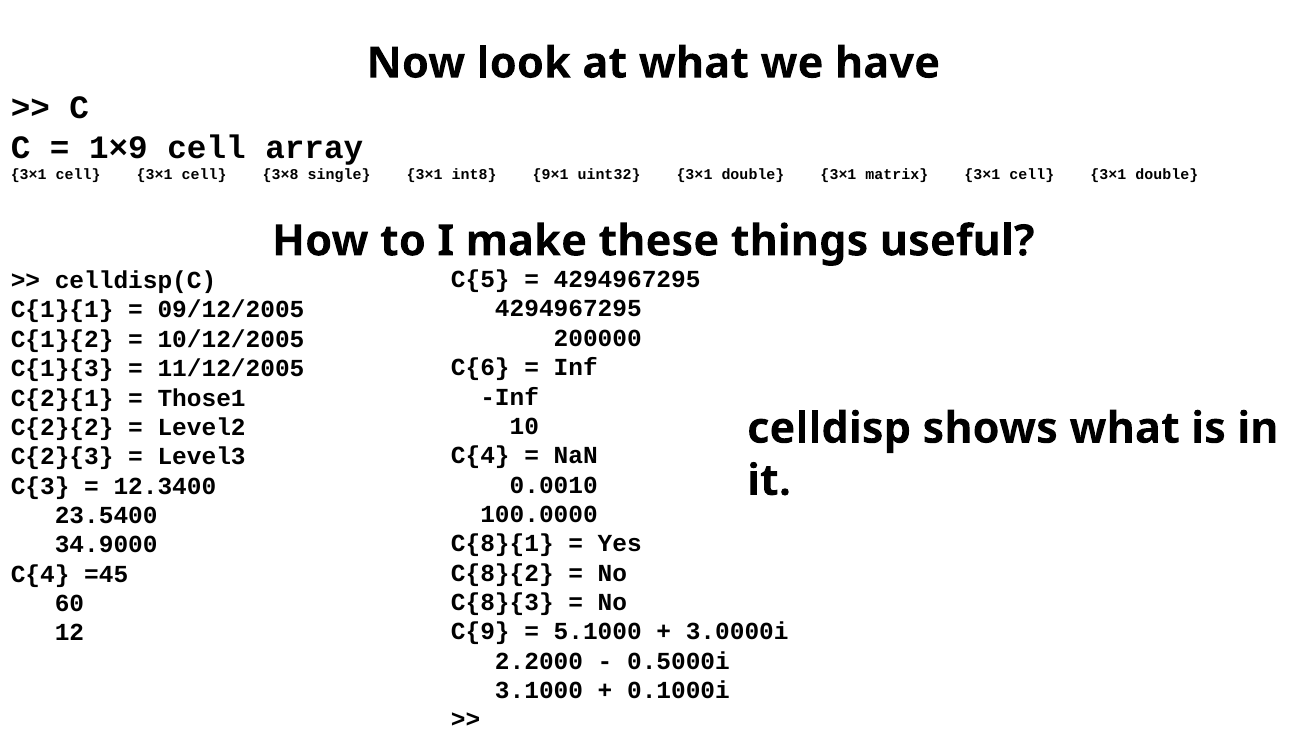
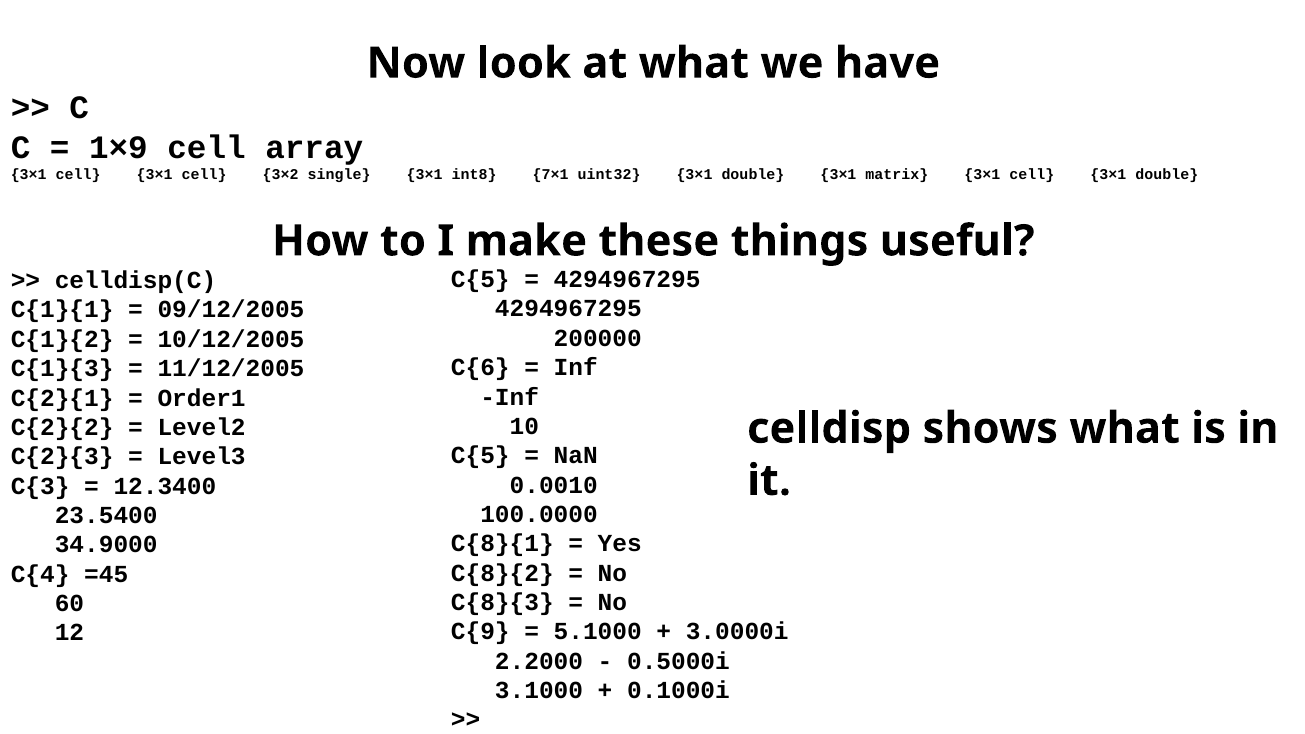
3×8: 3×8 -> 3×2 (281, 175)
9×1: 9×1 -> 7×1 (551, 175)
Those1: Those1 -> Order1 (202, 398)
C{4: C{4 -> C{5 (480, 456)
